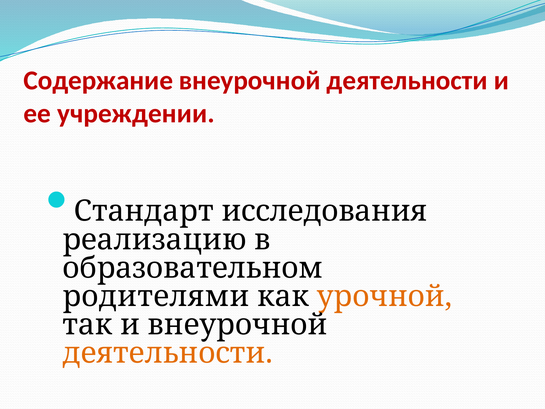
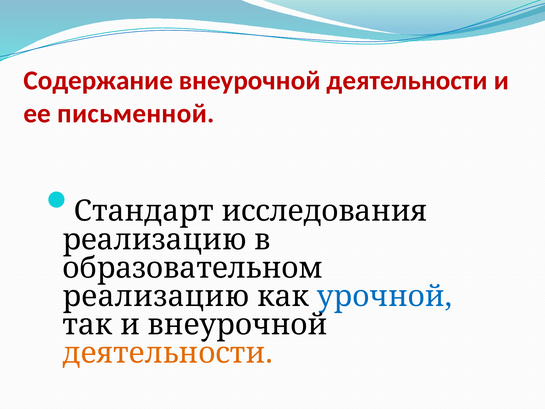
учреждении: учреждении -> письменной (136, 113)
родителями: родителями -> реализацию (156, 296)
урочной colour: orange -> blue (384, 296)
